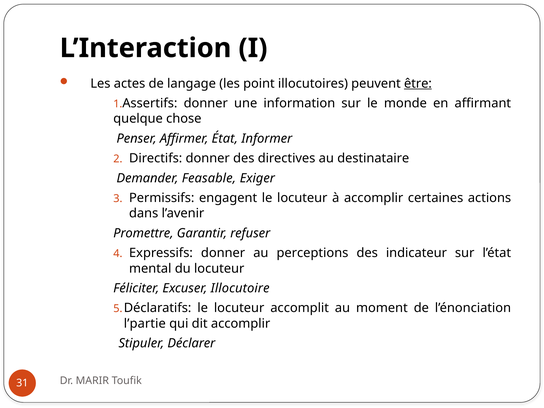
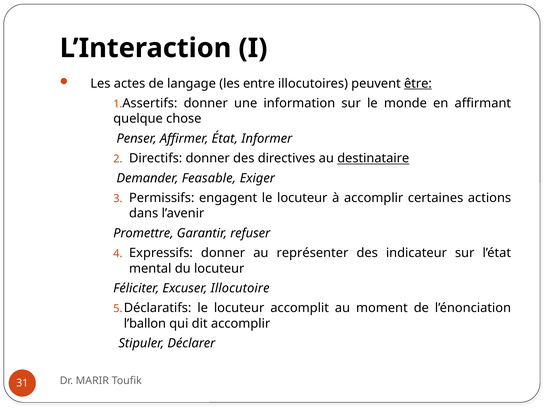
point: point -> entre (259, 84)
destinataire underline: none -> present (373, 158)
perceptions: perceptions -> représenter (312, 253)
l’partie: l’partie -> l’ballon (145, 324)
